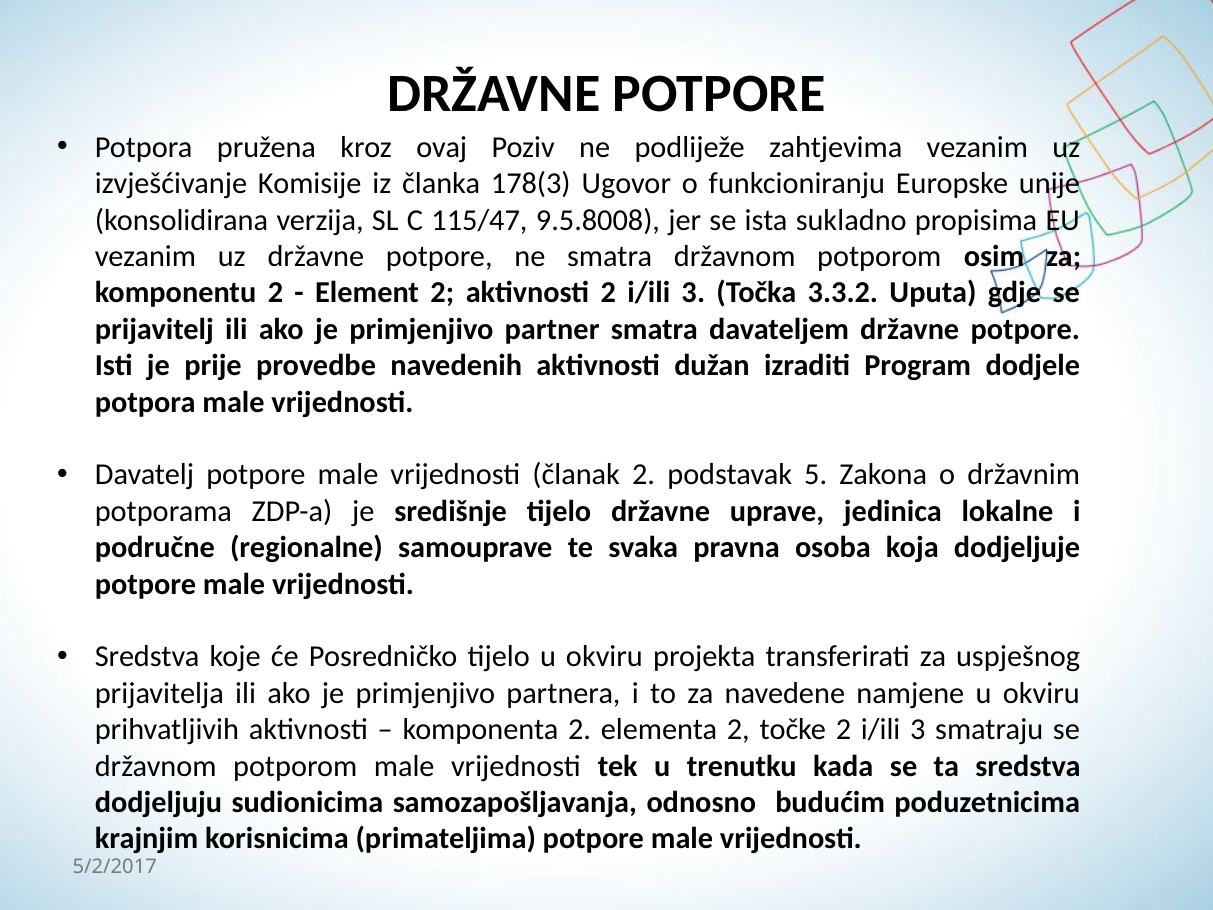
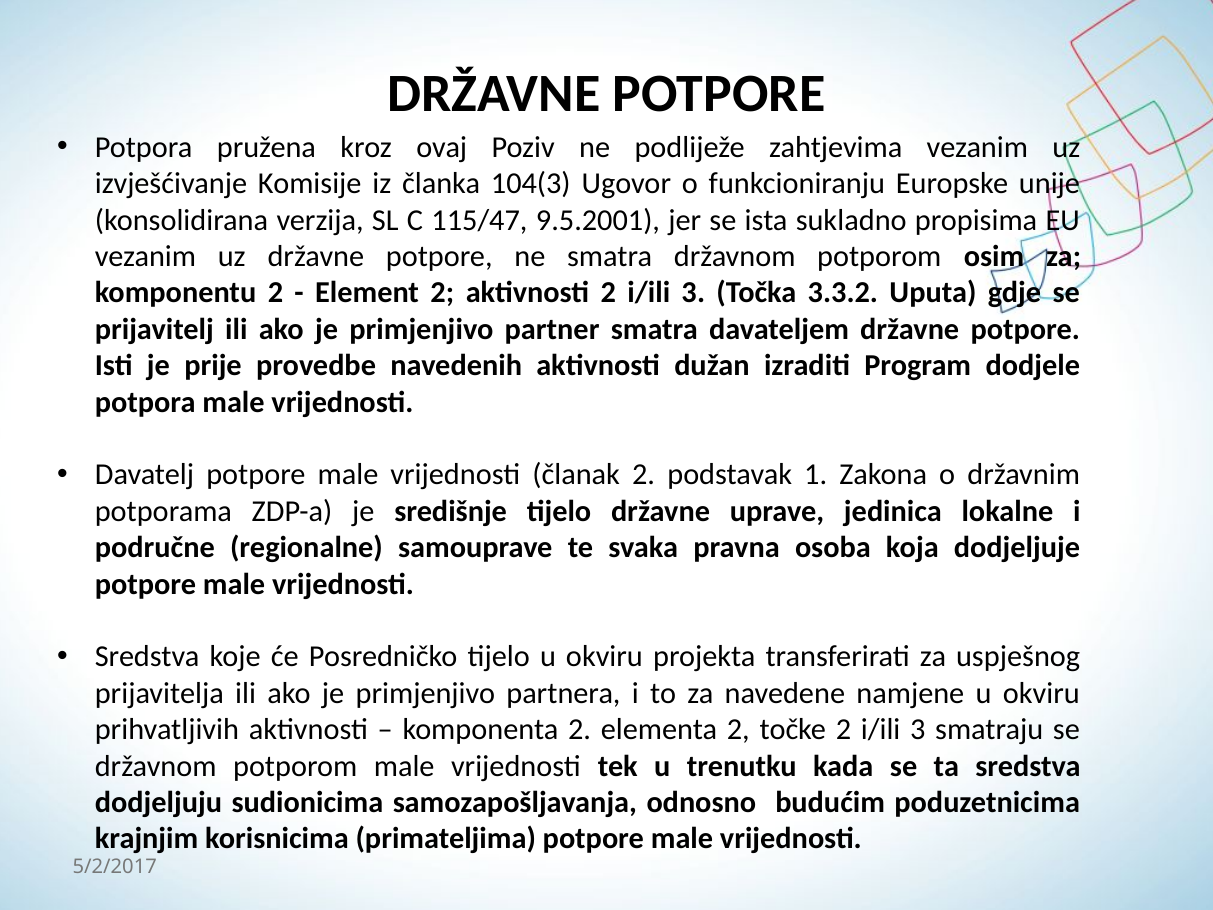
178(3: 178(3 -> 104(3 (531, 184)
9.5.8008: 9.5.8008 -> 9.5.2001 (598, 220)
5: 5 -> 1 (816, 475)
